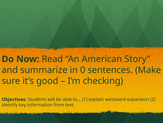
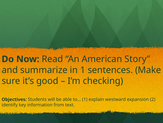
in 0: 0 -> 1 (83, 70)
